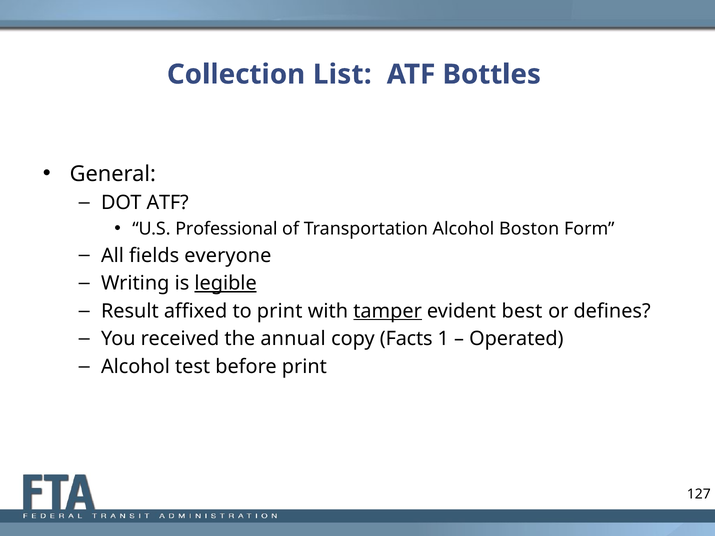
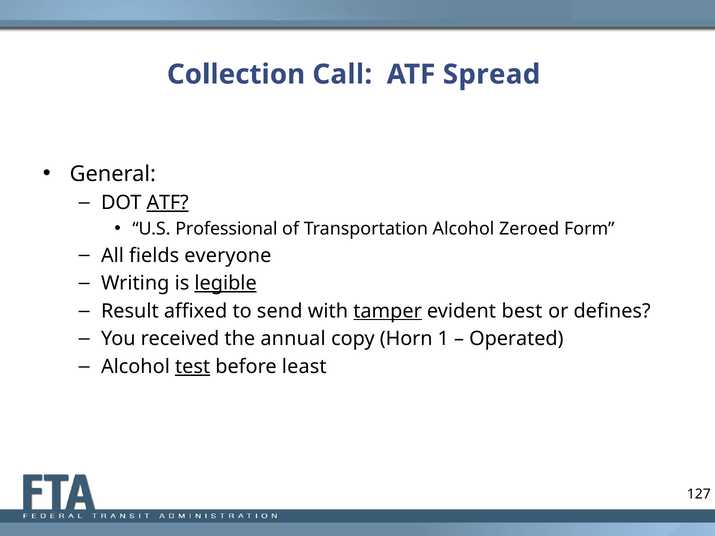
List: List -> Call (342, 74)
Bottles: Bottles -> Spread (492, 74)
ATF underline: none -> present (168, 203)
Boston: Boston -> Zeroed (529, 229)
to print: print -> send (280, 311)
Facts: Facts -> Horn (406, 339)
test underline: none -> present (193, 367)
before print: print -> least (304, 367)
